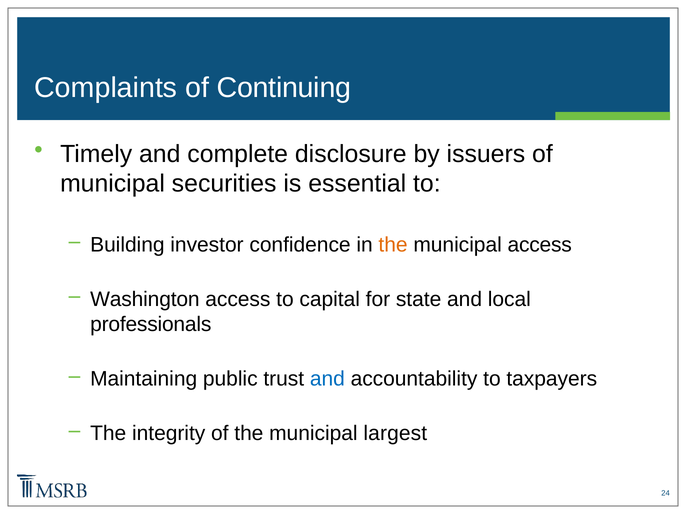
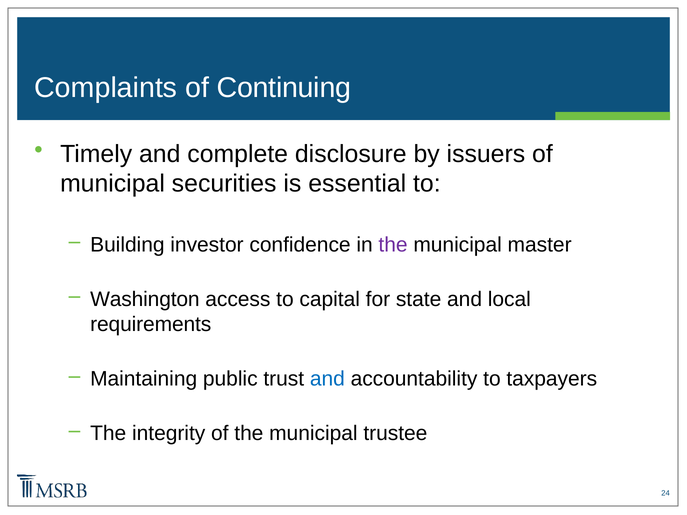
the colour: orange -> purple (393, 245)
municipal access: access -> master (540, 245)
professionals: professionals -> requirements (151, 325)
largest: largest -> trustee (395, 434)
